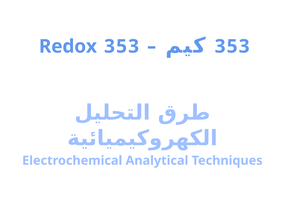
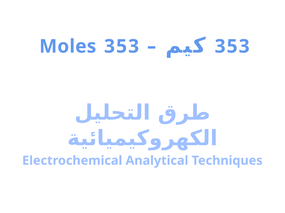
Redox: Redox -> Moles (68, 47)
